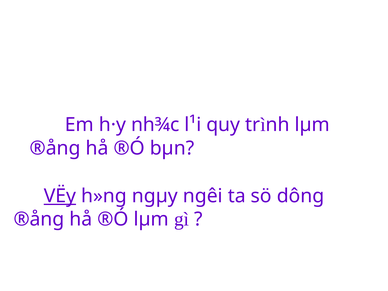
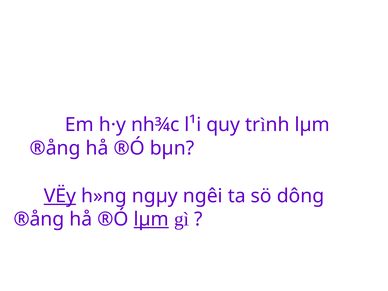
lµm underline: none -> present (151, 219)
